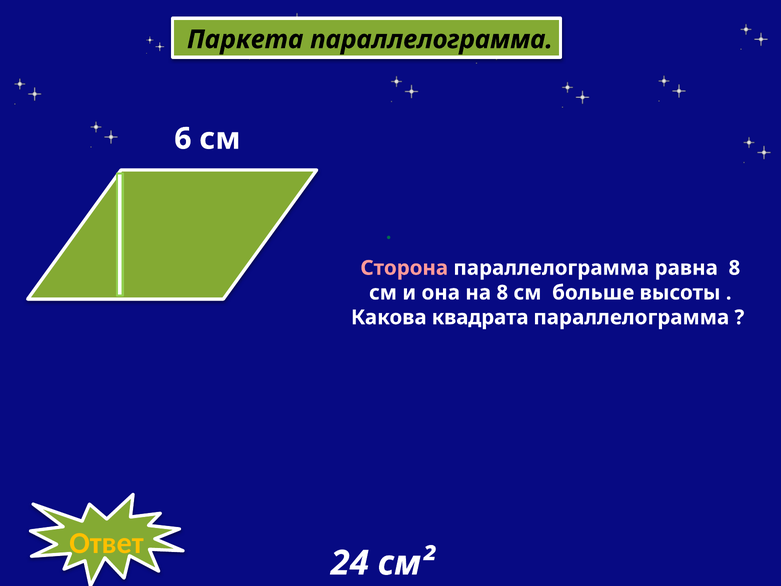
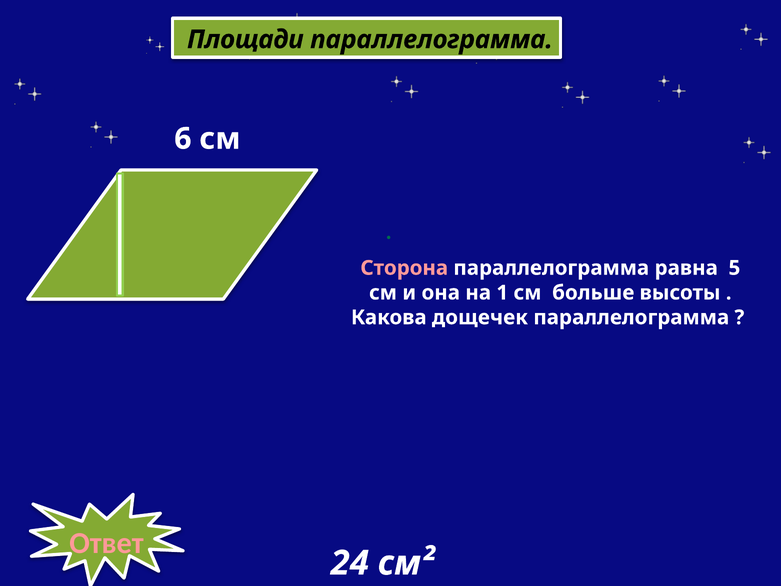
Паркета: Паркета -> Площади (245, 40)
равна 8: 8 -> 5 (734, 268)
на 8: 8 -> 1 (502, 293)
квадрата: квадрата -> дощечек (480, 317)
Ответ colour: yellow -> pink (106, 543)
